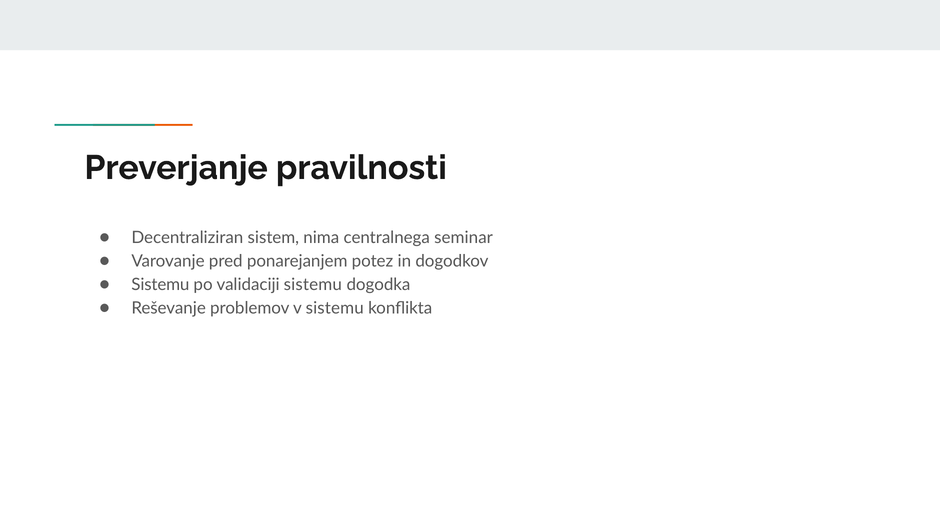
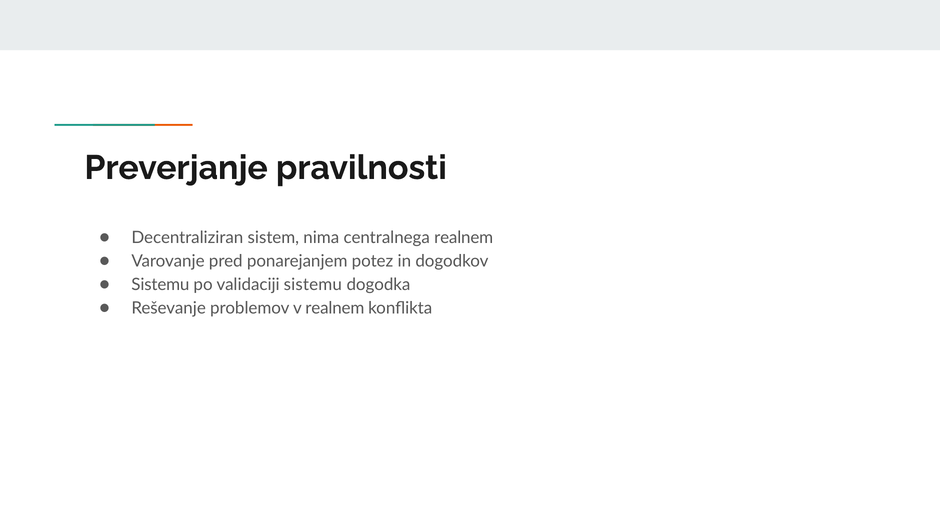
centralnega seminar: seminar -> realnem (464, 238)
v sistemu: sistemu -> realnem (335, 308)
